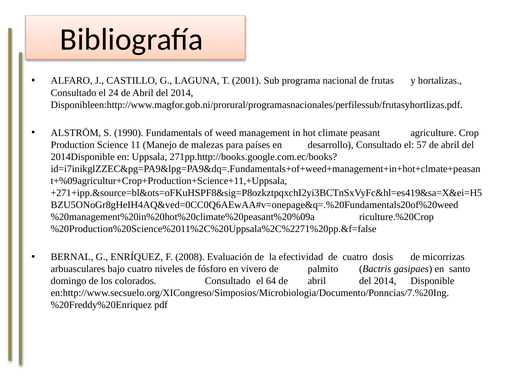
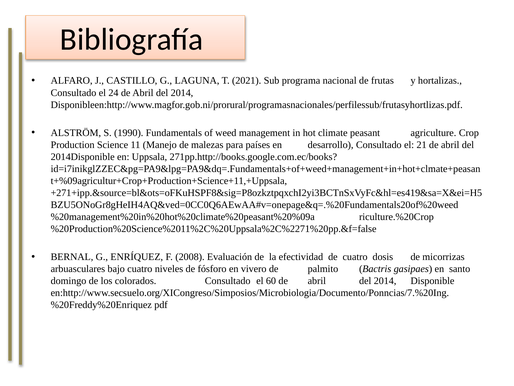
2001: 2001 -> 2021 (247, 81)
57: 57 -> 21 (422, 145)
64: 64 -> 60 (271, 281)
